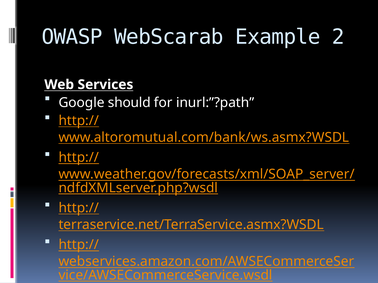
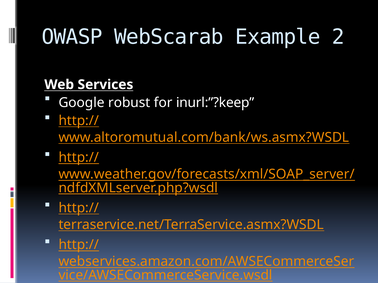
should: should -> robust (129, 103)
inurl:”?path: inurl:”?path -> inurl:”?keep (215, 103)
